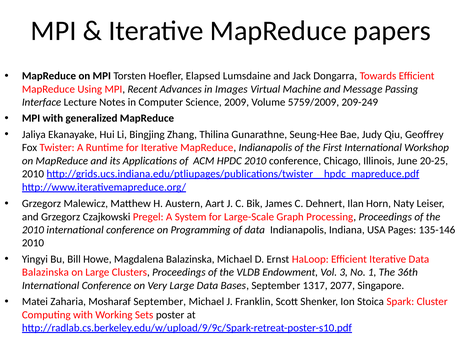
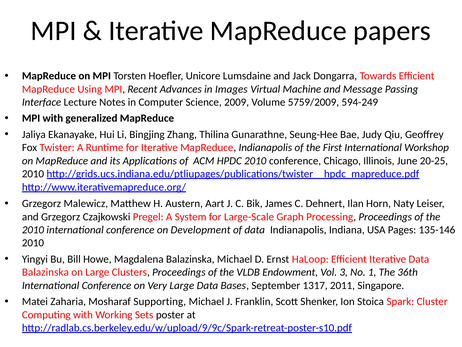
Elapsed: Elapsed -> Unicore (203, 76)
209-249: 209-249 -> 594-249 (360, 102)
Programming: Programming -> Development (201, 230)
2077: 2077 -> 2011 (342, 285)
Mosharaf September: September -> Supporting (160, 301)
